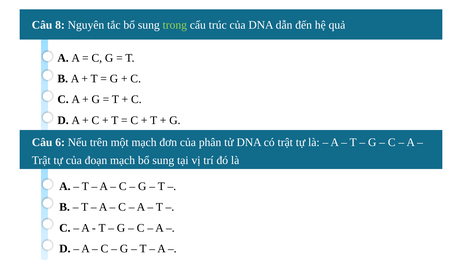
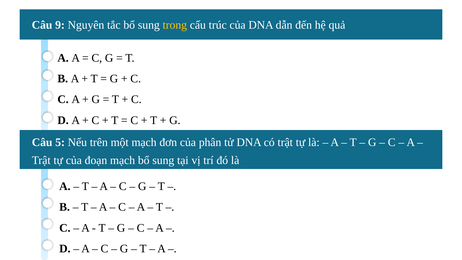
8: 8 -> 9 (60, 25)
trong colour: light green -> yellow (175, 25)
6: 6 -> 5 (60, 142)
